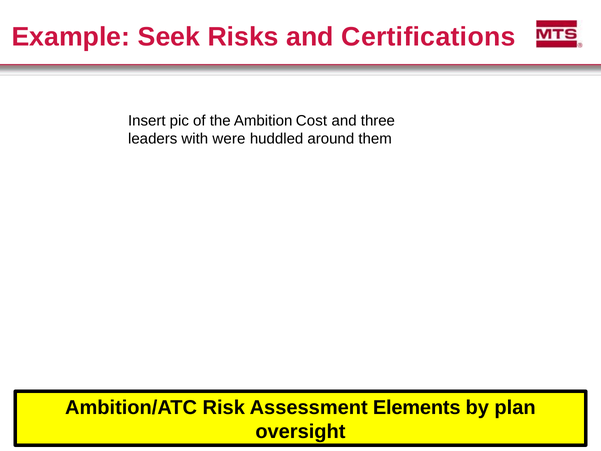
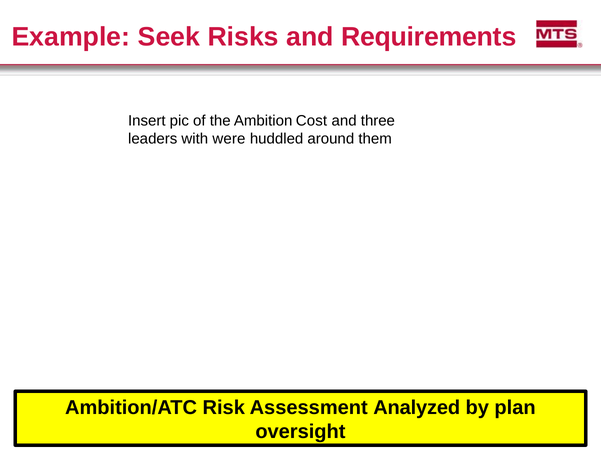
Certifications: Certifications -> Requirements (429, 37)
Elements: Elements -> Analyzed (417, 407)
